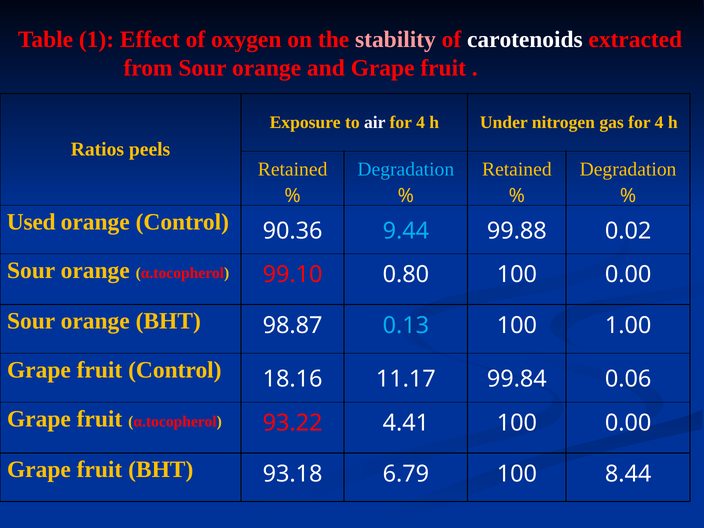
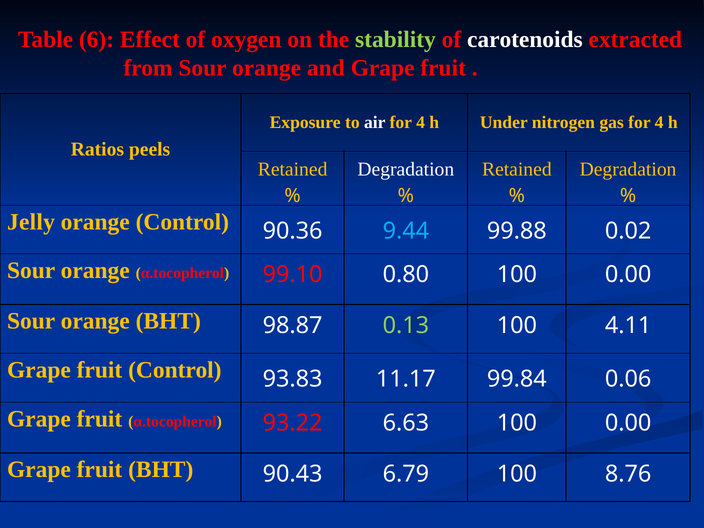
1: 1 -> 6 (97, 40)
stability colour: pink -> light green (395, 40)
Degradation colour: light blue -> white (406, 169)
Used: Used -> Jelly (31, 222)
0.13 colour: light blue -> light green (406, 325)
1.00: 1.00 -> 4.11 (628, 325)
18.16: 18.16 -> 93.83 (293, 379)
4.41: 4.41 -> 6.63 (406, 423)
93.18: 93.18 -> 90.43 (293, 474)
8.44: 8.44 -> 8.76 (628, 474)
